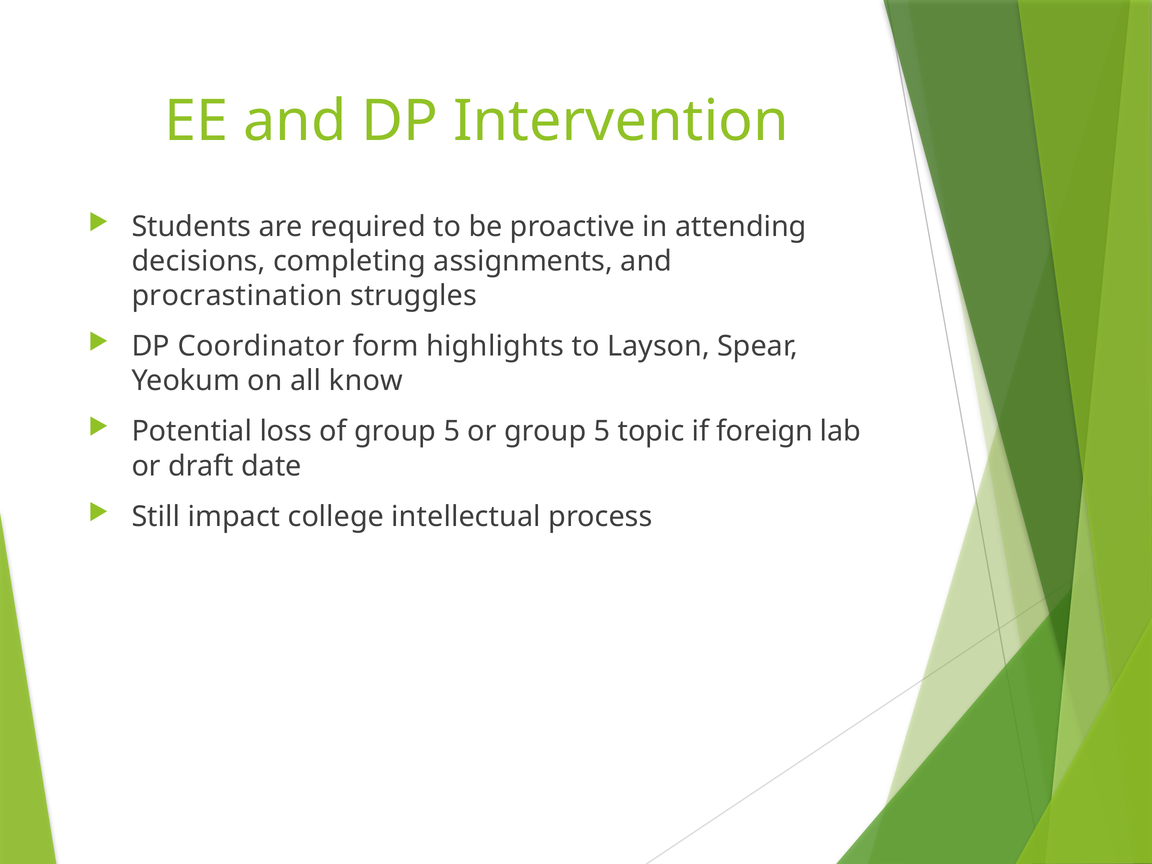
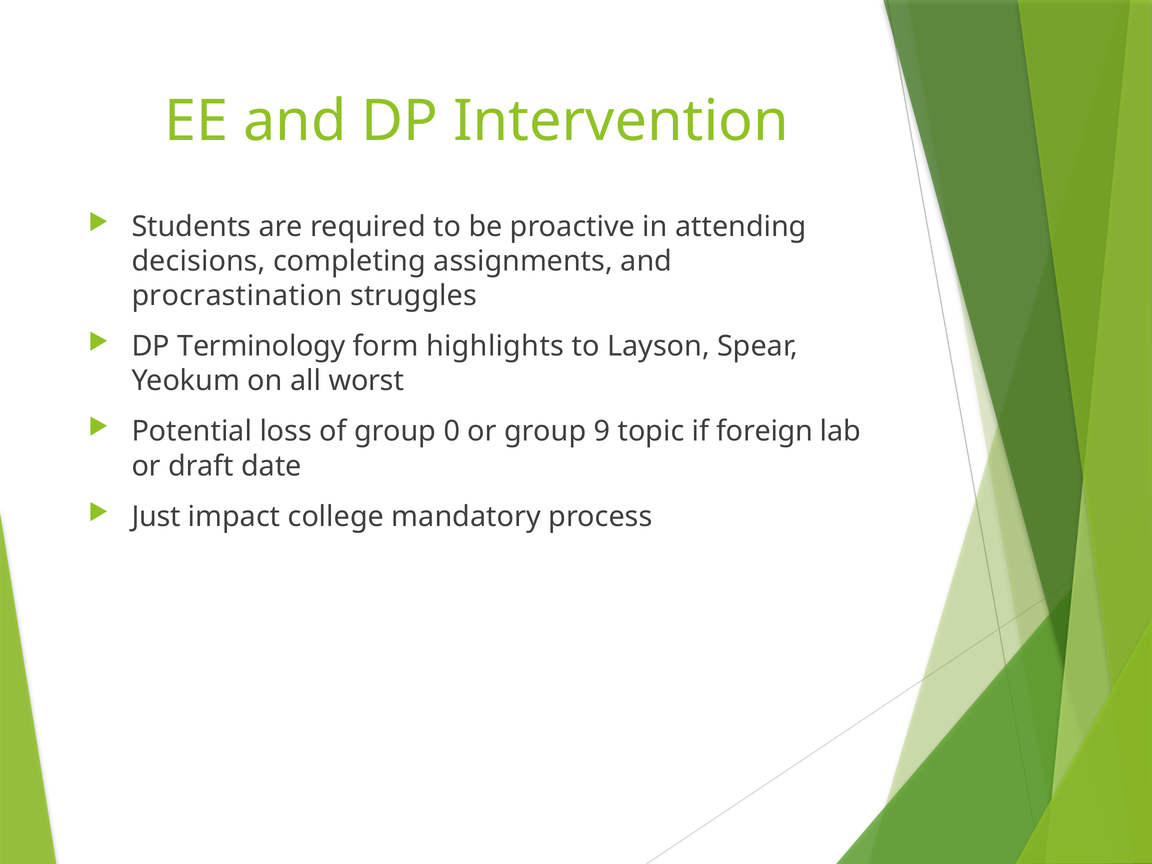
Coordinator: Coordinator -> Terminology (261, 346)
know: know -> worst (366, 381)
of group 5: 5 -> 0 (452, 431)
or group 5: 5 -> 9 (602, 431)
Still: Still -> Just (156, 517)
intellectual: intellectual -> mandatory (466, 517)
